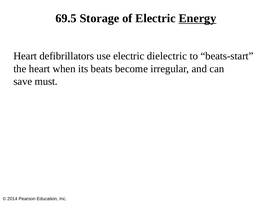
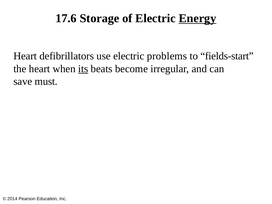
69.5: 69.5 -> 17.6 (66, 18)
dielectric: dielectric -> problems (167, 56)
beats-start: beats-start -> fields-start (227, 56)
its underline: none -> present (83, 69)
